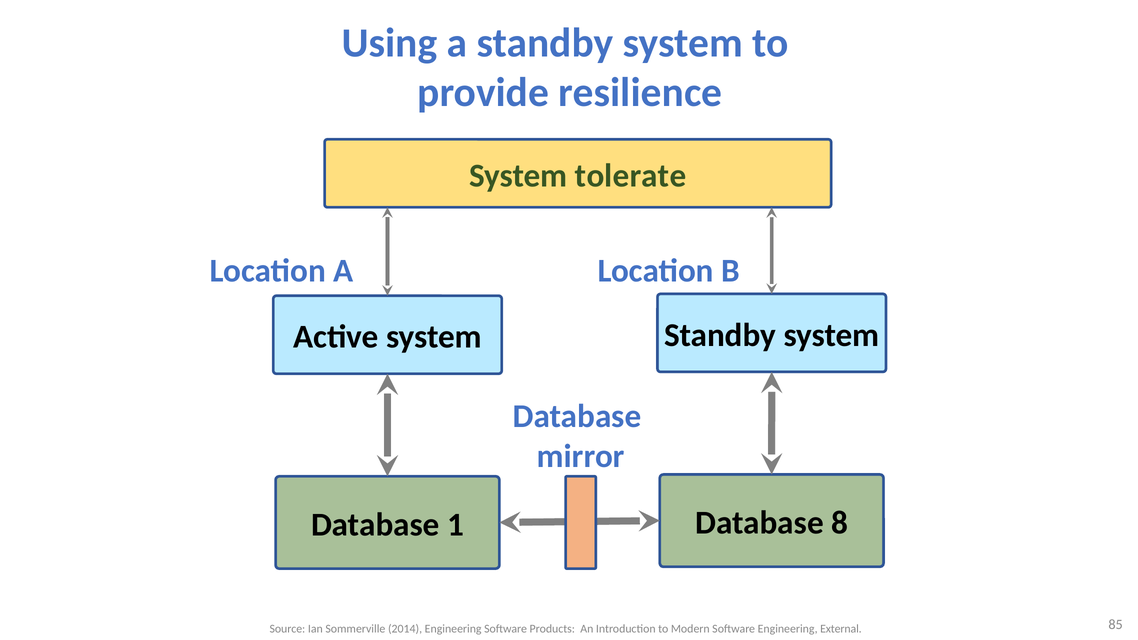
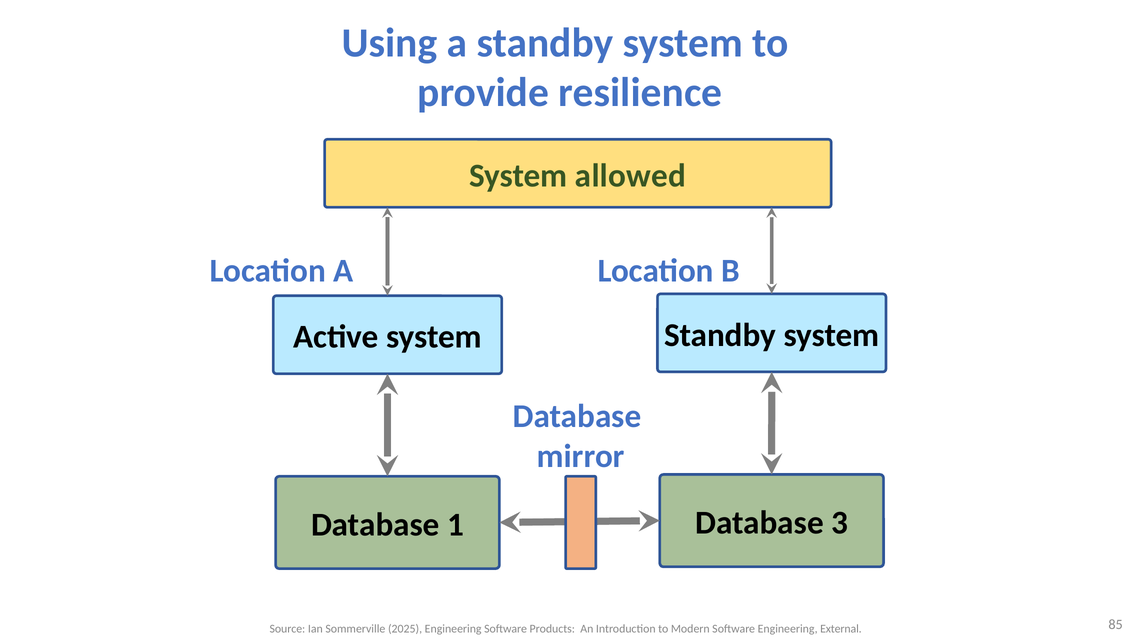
tolerate: tolerate -> allowed (631, 176)
8: 8 -> 3 (840, 523)
2014: 2014 -> 2025 (405, 629)
